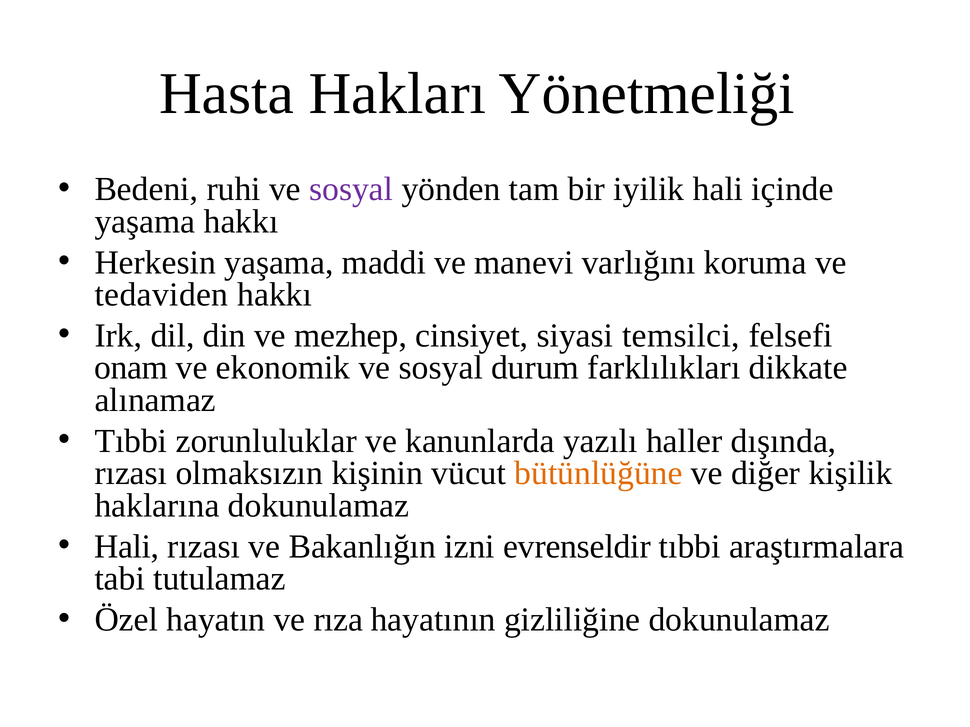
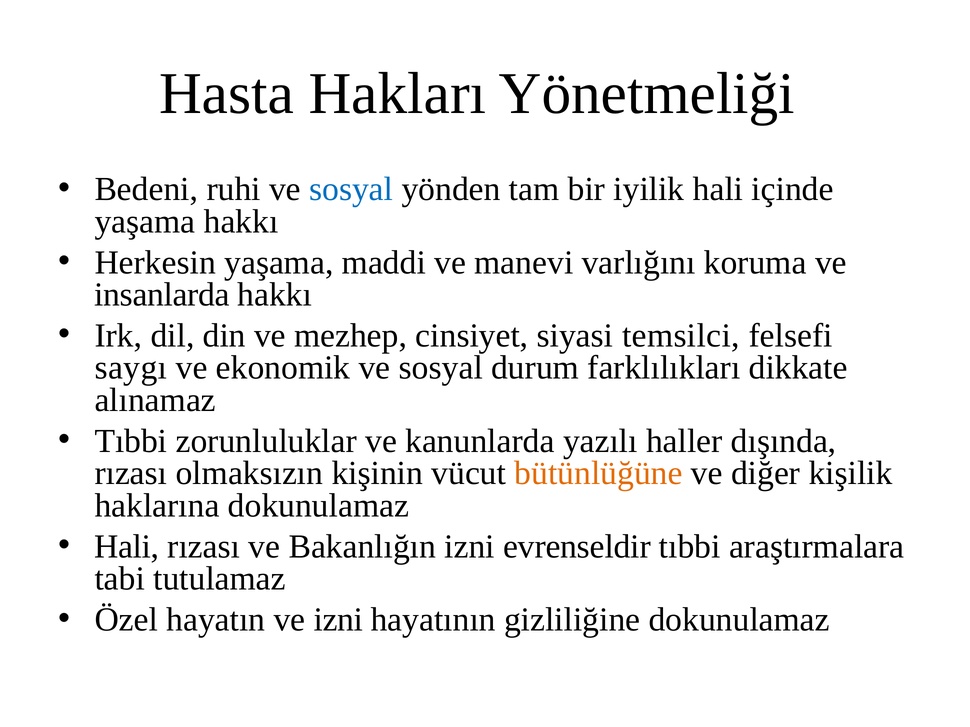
sosyal colour: purple -> blue (351, 189)
tedaviden: tedaviden -> insanlarda (162, 295)
onam: onam -> saygı (131, 368)
ve rıza: rıza -> izni (338, 620)
